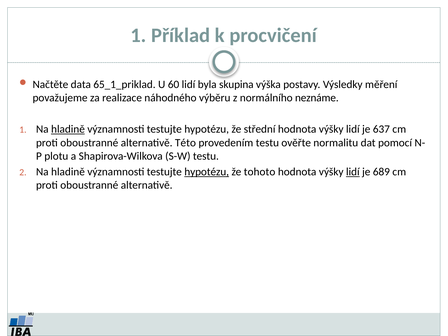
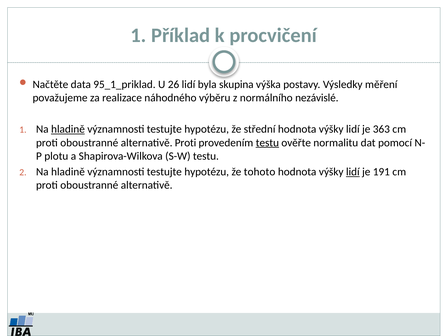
65_1_priklad: 65_1_priklad -> 95_1_priklad (125, 84)
60: 60 -> 26 (174, 84)
neznáme: neznáme -> nezávislé (317, 98)
637: 637 -> 363 (381, 129)
alternativě Této: Této -> Proti (186, 143)
testu underline: none -> present (267, 143)
hypotézu underline: present -> none (207, 172)
689: 689 -> 191 (381, 172)
